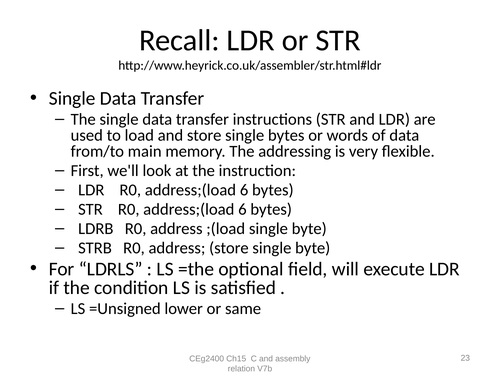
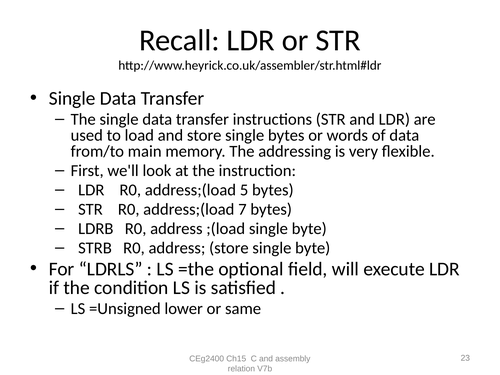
LDR R0 address;(load 6: 6 -> 5 (244, 190)
STR R0 address;(load 6: 6 -> 7 (242, 209)
